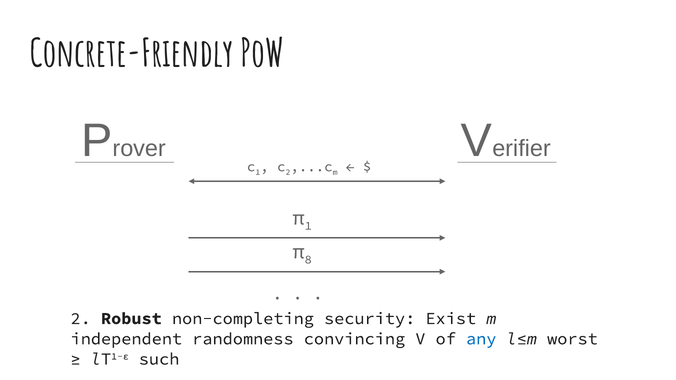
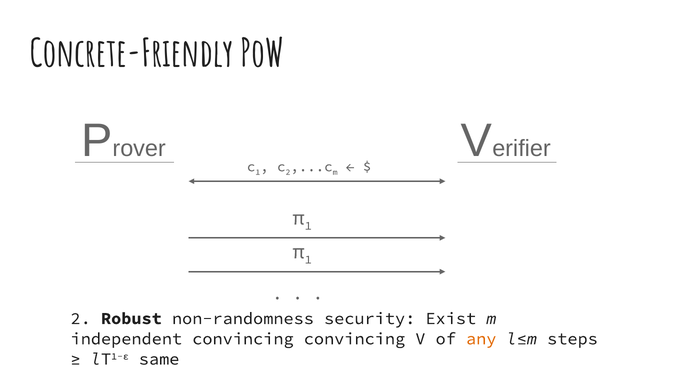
8: 8 -> 1 (308, 260)
non-completing: non-completing -> non-randomness (243, 319)
independent randomness: randomness -> convincing (243, 339)
any colour: blue -> orange (481, 339)
worst: worst -> steps (572, 339)
such: such -> same (159, 359)
